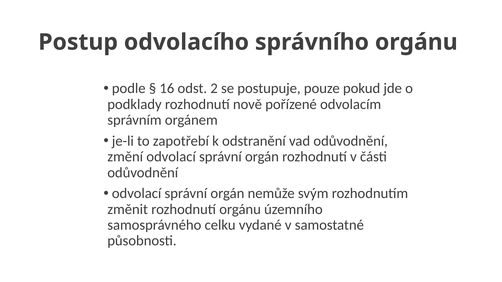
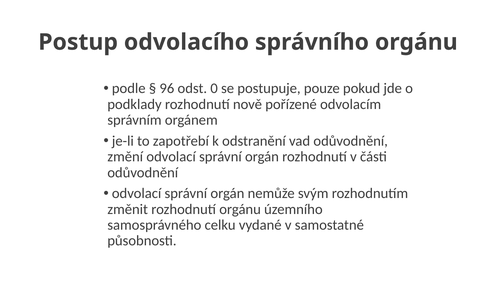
16: 16 -> 96 (167, 89)
2: 2 -> 0 (214, 89)
